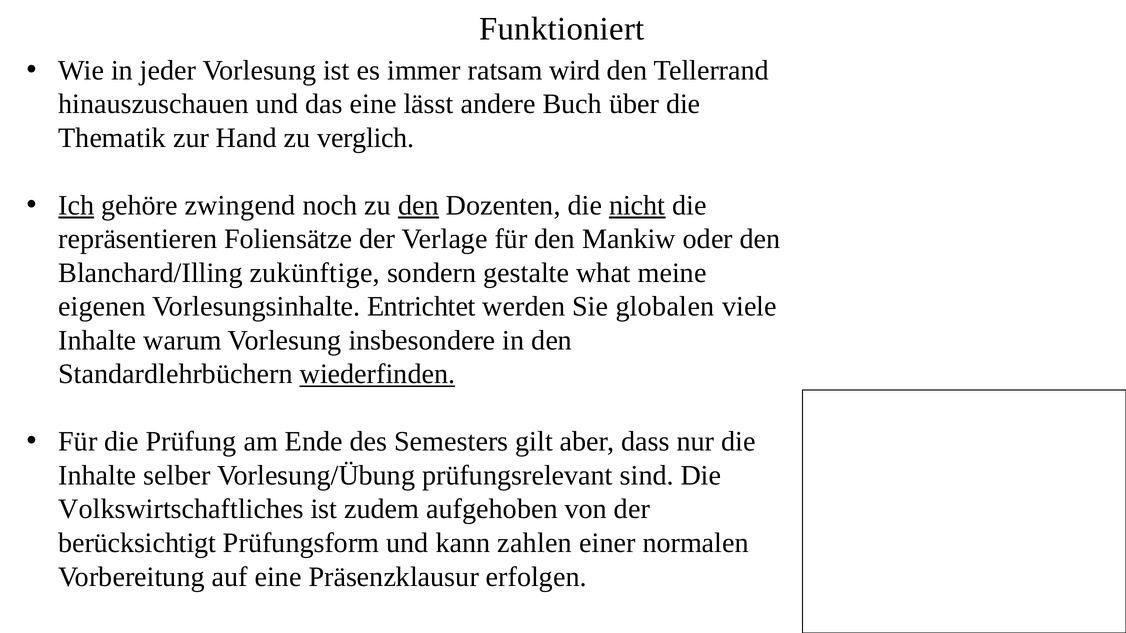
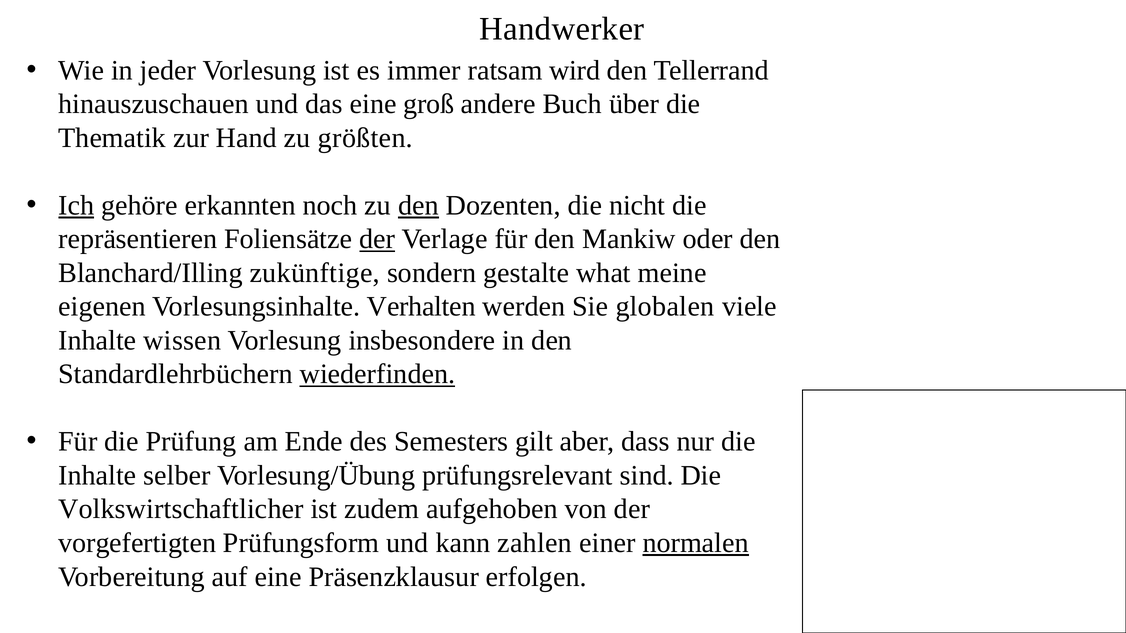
Funktioniert: Funktioniert -> Handwerker (562, 29)
lässt: lässt -> groß (429, 104)
verglich: verglich -> größten (365, 138)
zwingend: zwingend -> erkannten (240, 205)
nicht underline: present -> none (637, 205)
der underline: none -> present (377, 239)
Entrichtet: Entrichtet -> Verhalten (421, 307)
warum: warum -> wissen (182, 341)
Volkswirtschaftliches: Volkswirtschaftliches -> Volkswirtschaftlicher (181, 510)
berücksichtigt: berücksichtigt -> vorgefertigten (137, 543)
normalen underline: none -> present (696, 543)
